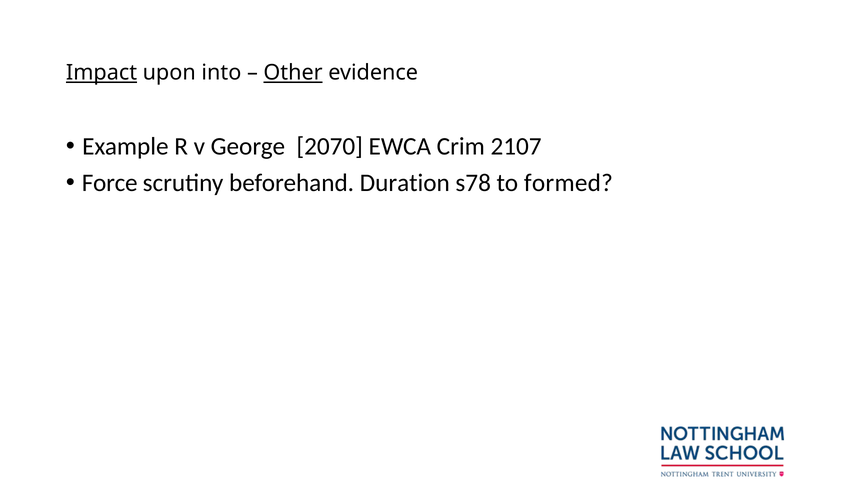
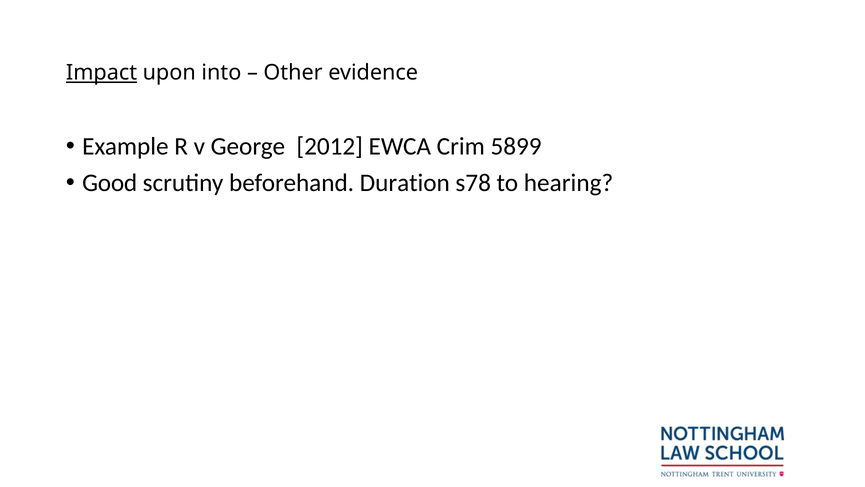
Other underline: present -> none (293, 73)
2070: 2070 -> 2012 (330, 146)
2107: 2107 -> 5899 (516, 146)
Force: Force -> Good (110, 183)
formed: formed -> hearing (569, 183)
